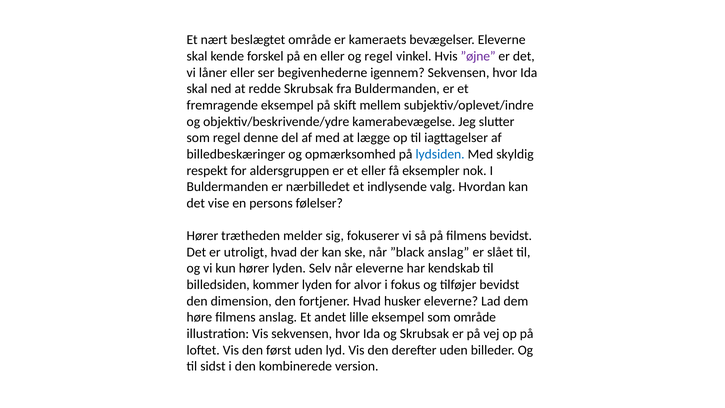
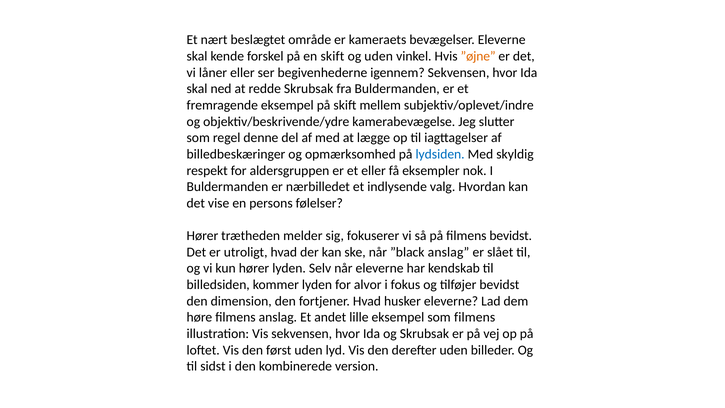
en eller: eller -> skift (332, 56)
og regel: regel -> uden (379, 56)
”øjne colour: purple -> orange (478, 56)
som område: område -> filmens (475, 317)
